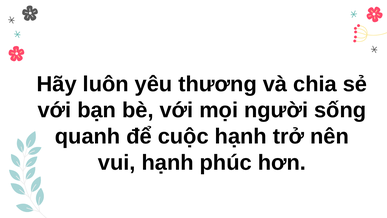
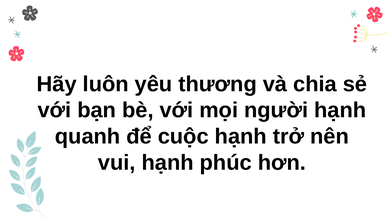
người sống: sống -> hạnh (340, 110)
